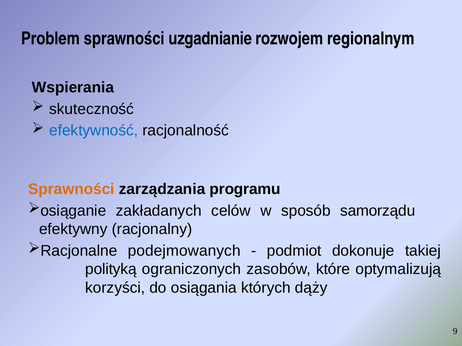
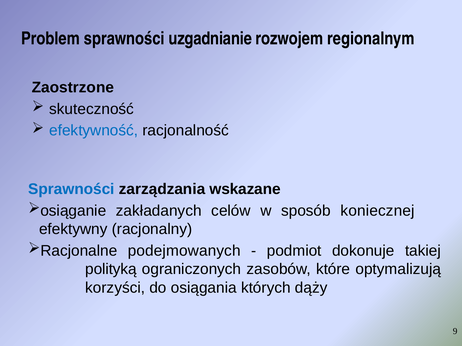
Wspierania: Wspierania -> Zaostrzone (73, 88)
Sprawności colour: orange -> blue (71, 189)
programu: programu -> wskazane (245, 189)
samorządu: samorządu -> koniecznej (378, 211)
